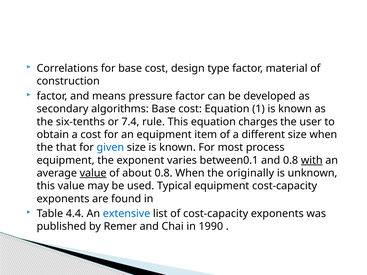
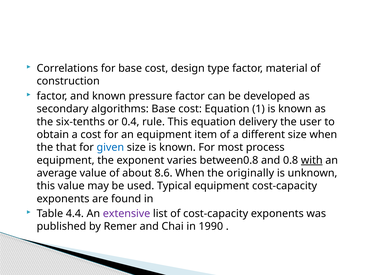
and means: means -> known (109, 96)
7.4: 7.4 -> 0.4 (130, 122)
charges: charges -> delivery (258, 122)
between0.1: between0.1 -> between0.8 (229, 160)
value underline: present -> none (93, 173)
about 0.8: 0.8 -> 8.6 (164, 173)
extensive colour: blue -> purple (127, 214)
